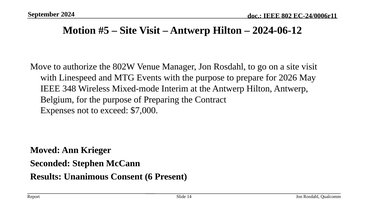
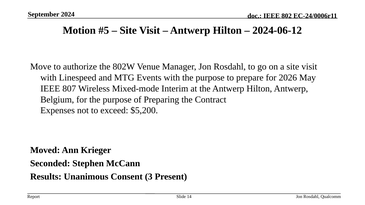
348: 348 -> 807 (69, 89)
$7,000: $7,000 -> $5,200 (144, 111)
6: 6 -> 3 (149, 177)
